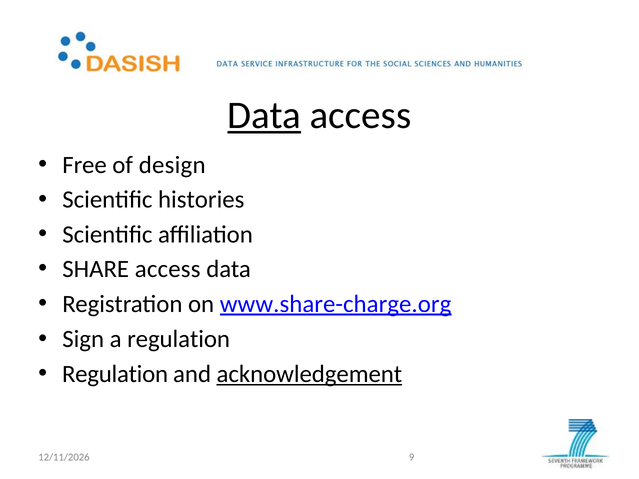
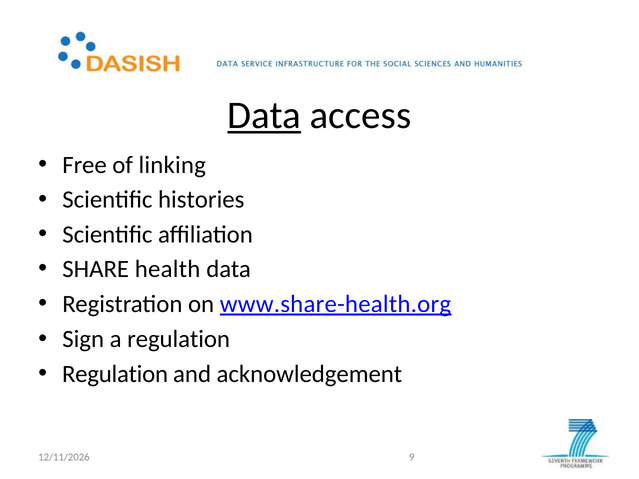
design: design -> linking (172, 165)
SHARE access: access -> health (168, 269)
www.share-charge.org: www.share-charge.org -> www.share-health.org (335, 304)
acknowledgement underline: present -> none (309, 374)
